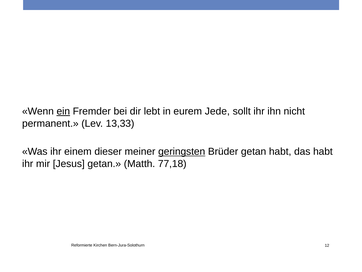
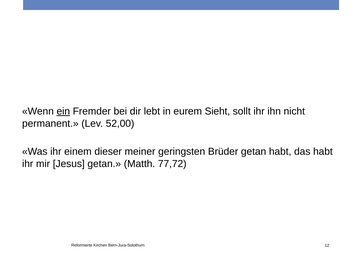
Jede: Jede -> Sieht (217, 111)
13,33: 13,33 -> 52,00 (120, 123)
geringsten underline: present -> none (182, 151)
77,18: 77,18 -> 77,72 (172, 163)
